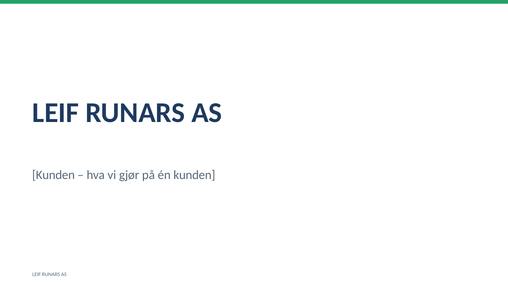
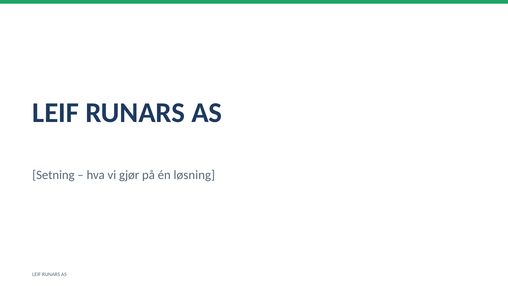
Kunden: Kunden -> Setning (53, 175)
én kunden: kunden -> løsning (194, 175)
